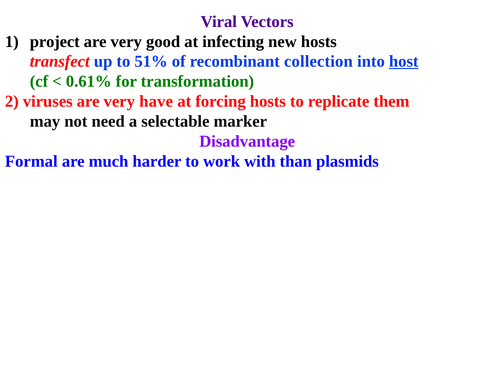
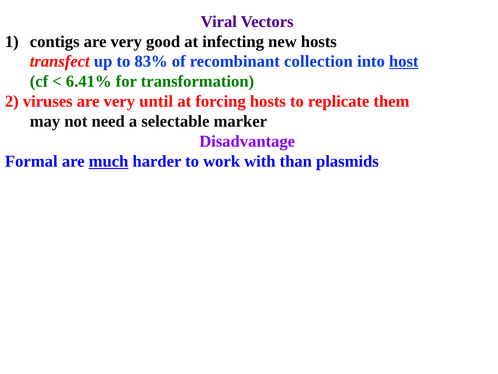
project: project -> contigs (55, 41)
51%: 51% -> 83% (151, 61)
0.61%: 0.61% -> 6.41% (89, 81)
have: have -> until (156, 101)
much underline: none -> present (109, 161)
